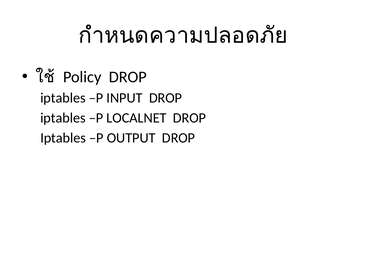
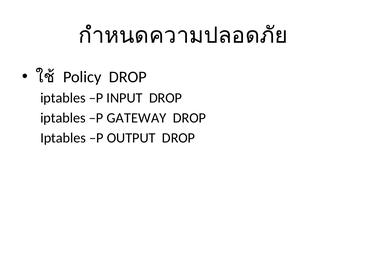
LOCALNET: LOCALNET -> GATEWAY (136, 118)
